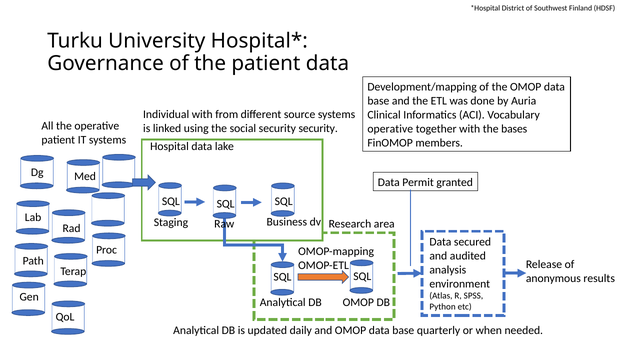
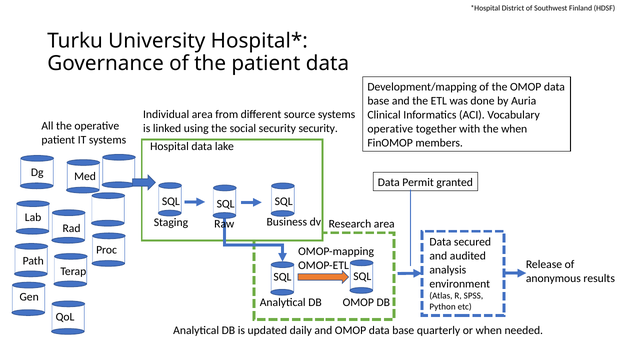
Individual with: with -> area (202, 114)
the bases: bases -> when (514, 129)
